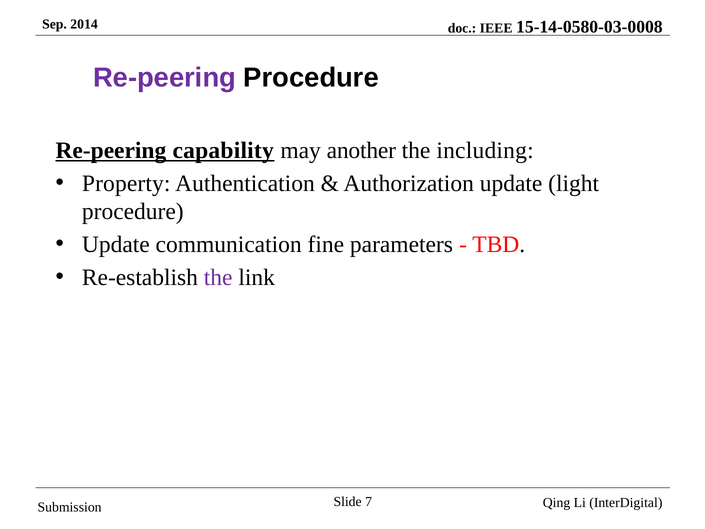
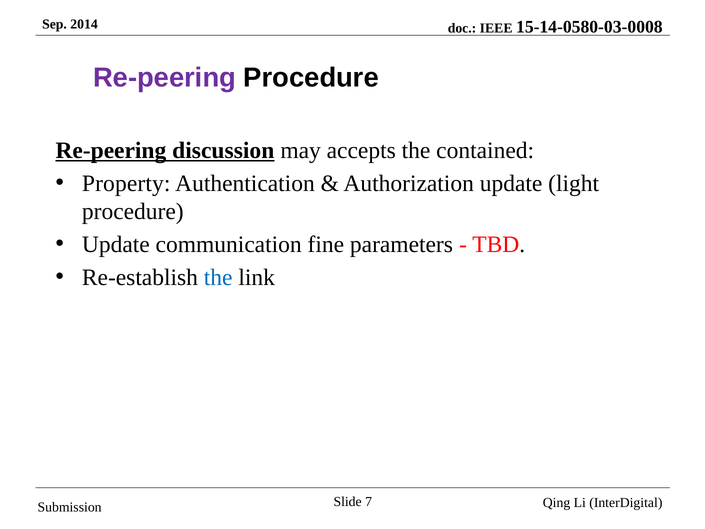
capability: capability -> discussion (223, 150)
another: another -> accepts (361, 150)
including: including -> contained (485, 150)
the colour: purple -> blue (218, 277)
